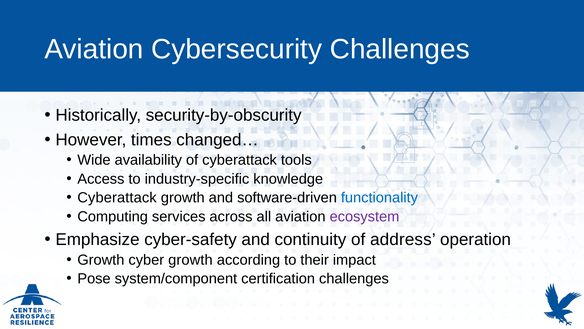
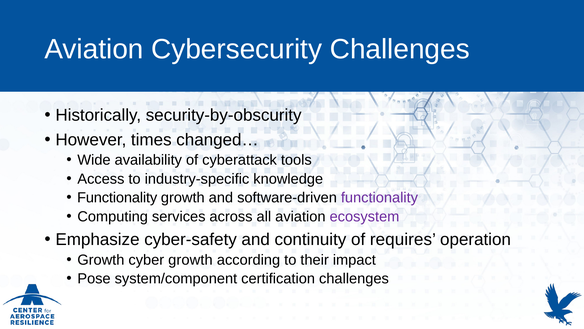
Cyberattack: Cyberattack -> Functionality (117, 197)
functionality colour: blue -> purple (379, 197)
address: address -> requires (403, 239)
